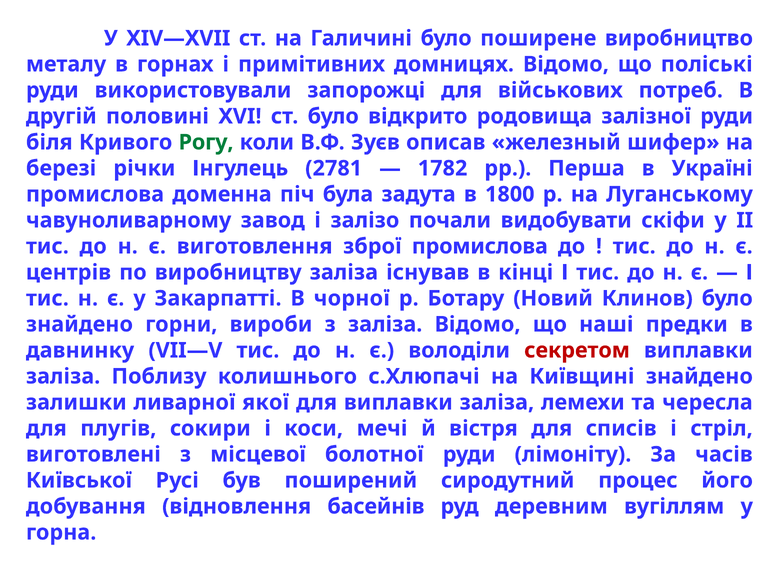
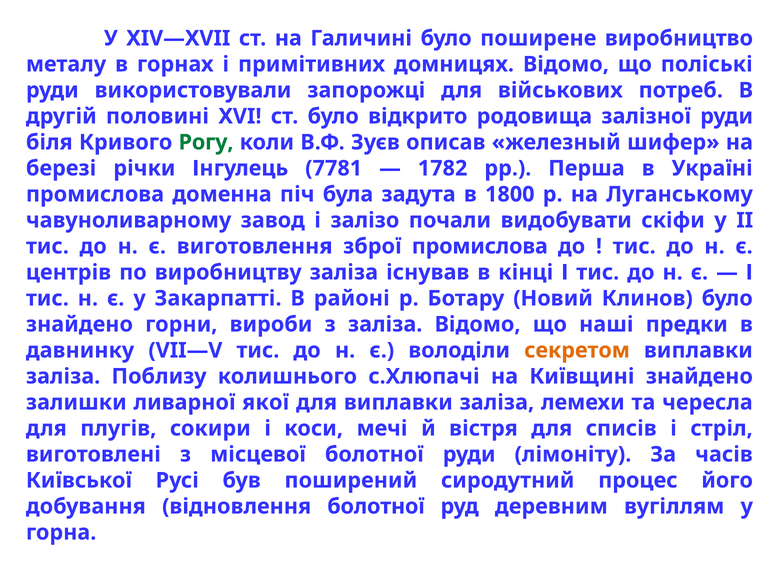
2781: 2781 -> 7781 (334, 168)
чорної: чорної -> районі (352, 298)
секретом colour: red -> orange (577, 350)
відновлення басейнів: басейнів -> болотної (376, 506)
